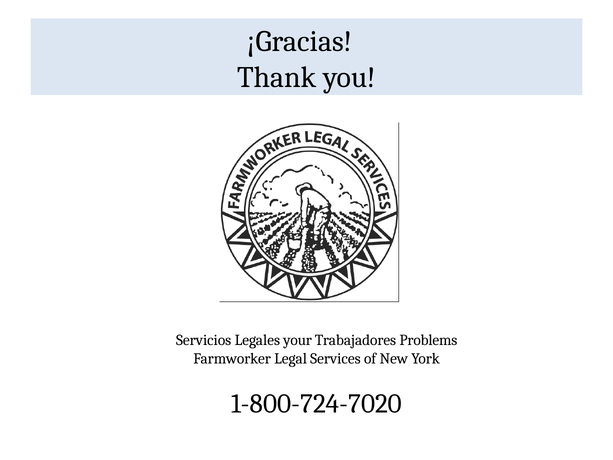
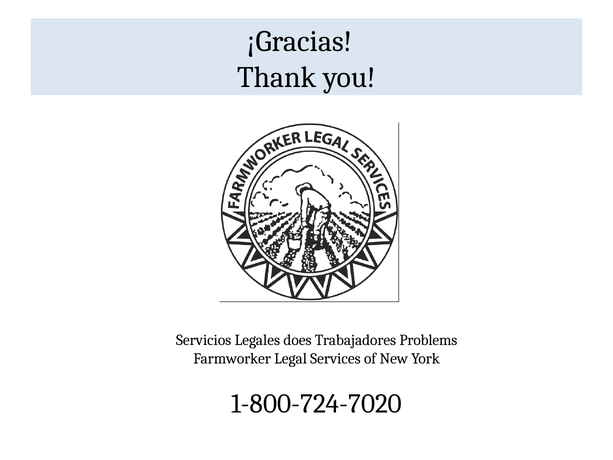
your: your -> does (297, 340)
